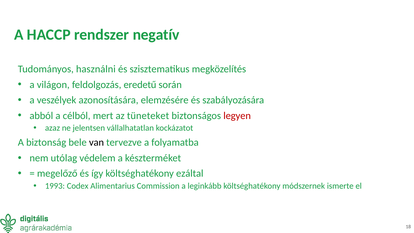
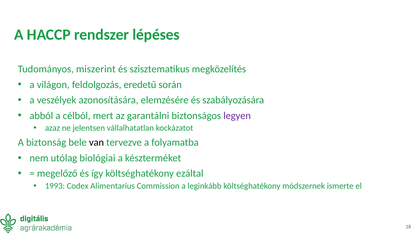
negatív: negatív -> lépéses (156, 35)
használni: használni -> miszerint (96, 69)
tüneteket: tüneteket -> garantálni (148, 116)
legyen colour: red -> purple (237, 116)
védelem: védelem -> biológiai (97, 158)
